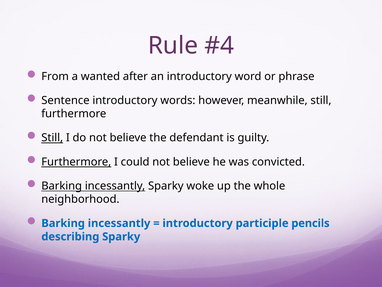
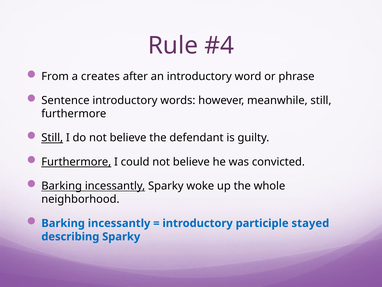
wanted: wanted -> creates (100, 76)
pencils: pencils -> stayed (310, 223)
